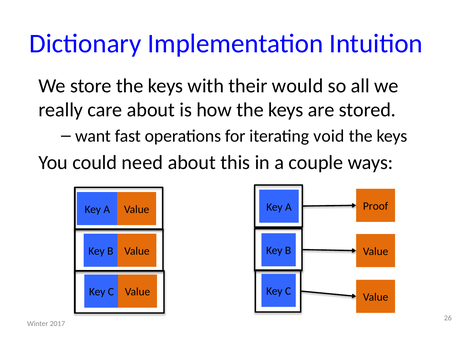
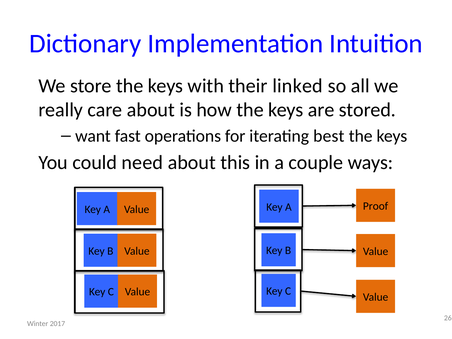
would: would -> linked (298, 86)
void: void -> best (329, 136)
